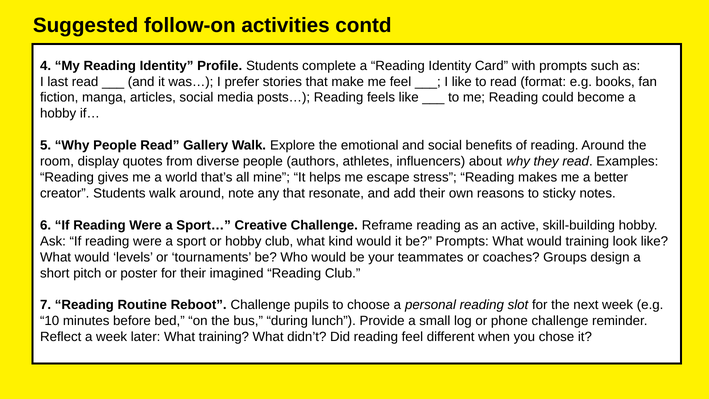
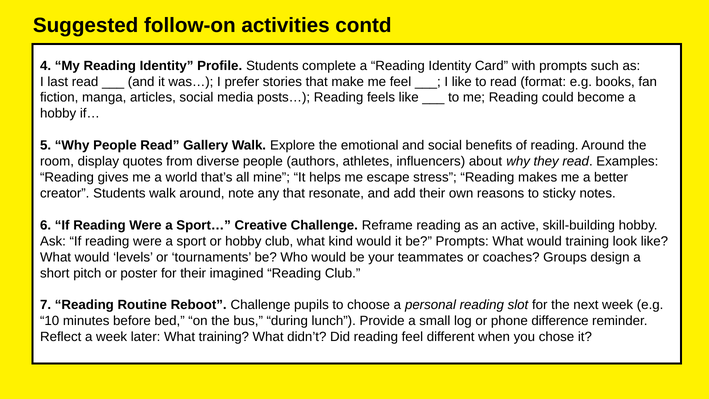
phone challenge: challenge -> difference (560, 321)
